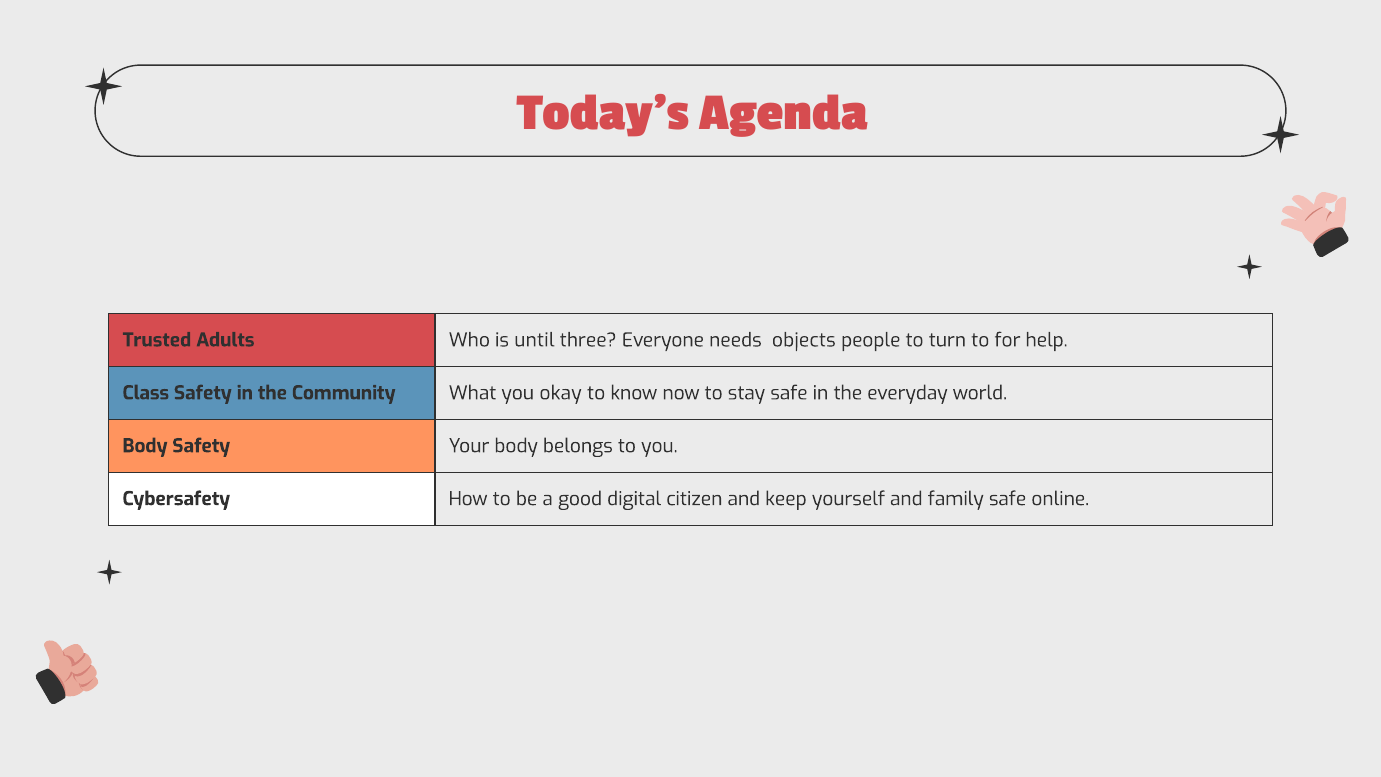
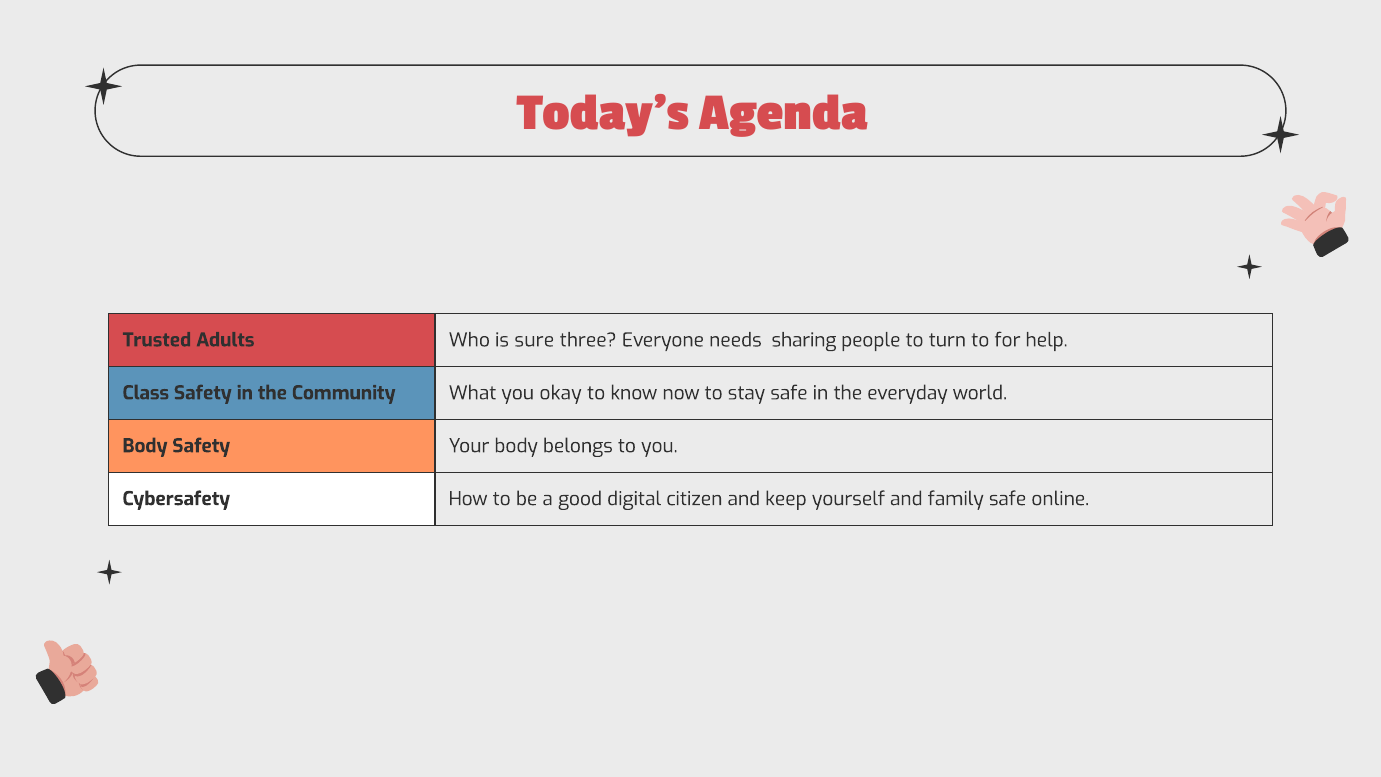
until: until -> sure (534, 340)
objects: objects -> sharing (804, 340)
